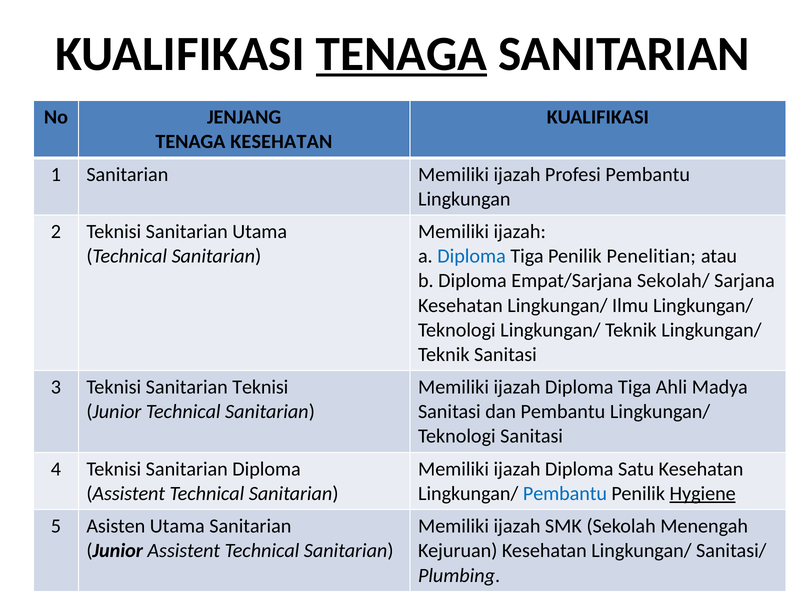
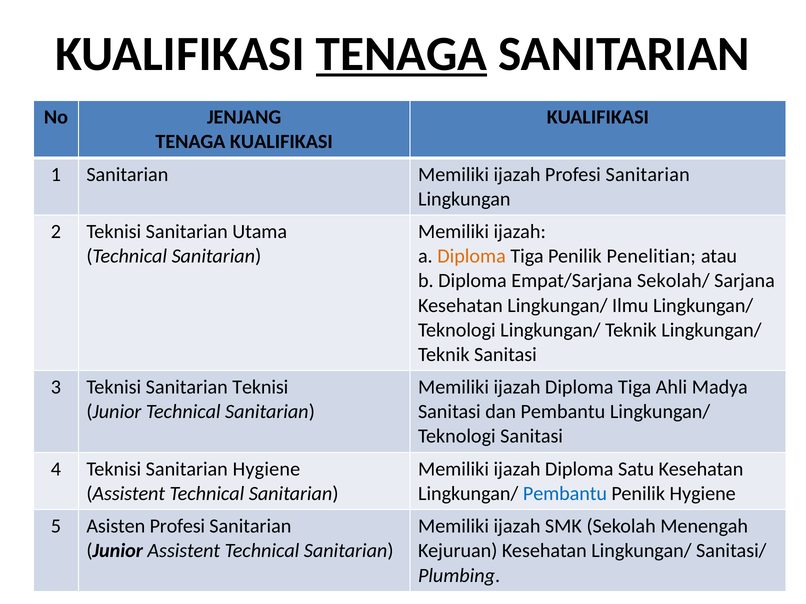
TENAGA KESEHATAN: KESEHATAN -> KUALIFIKASI (281, 142)
ijazah Profesi Pembantu: Pembantu -> Sanitarian (648, 175)
Diploma colour: blue -> orange (472, 256)
Sanitarian Diploma: Diploma -> Hygiene (266, 469)
Hygiene underline: present -> none (703, 494)
Asisten Utama: Utama -> Profesi (177, 527)
